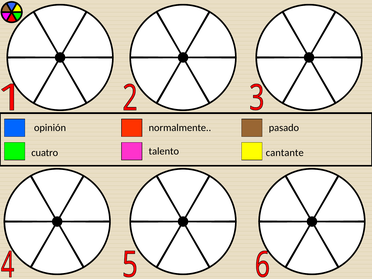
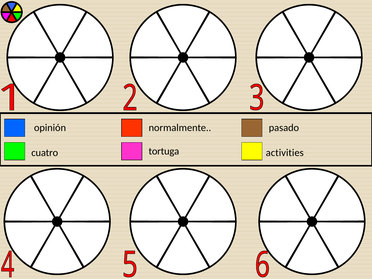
talento: talento -> tortuga (164, 151)
cantante: cantante -> activities (285, 153)
